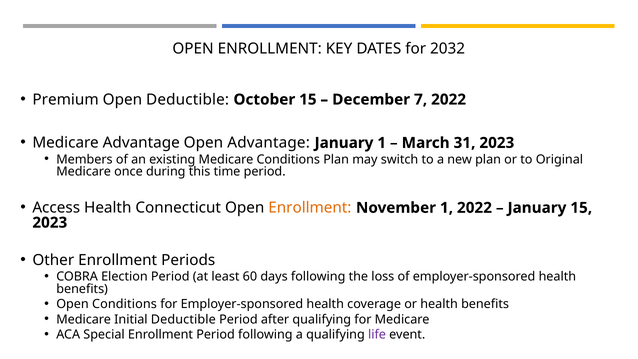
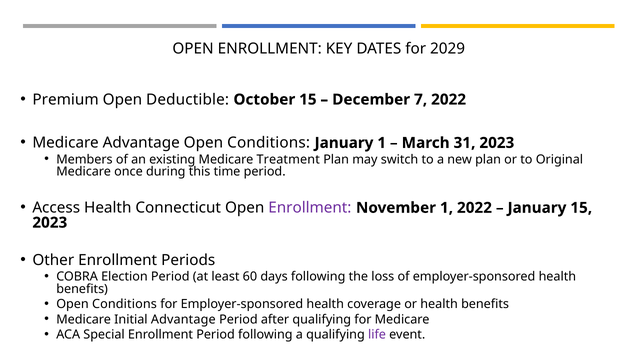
2032: 2032 -> 2029 (448, 49)
Advantage Open Advantage: Advantage -> Conditions (269, 143)
Medicare Conditions: Conditions -> Treatment (288, 159)
Enrollment colour: orange -> purple (310, 208)
Initial Deductible: Deductible -> Advantage (183, 319)
